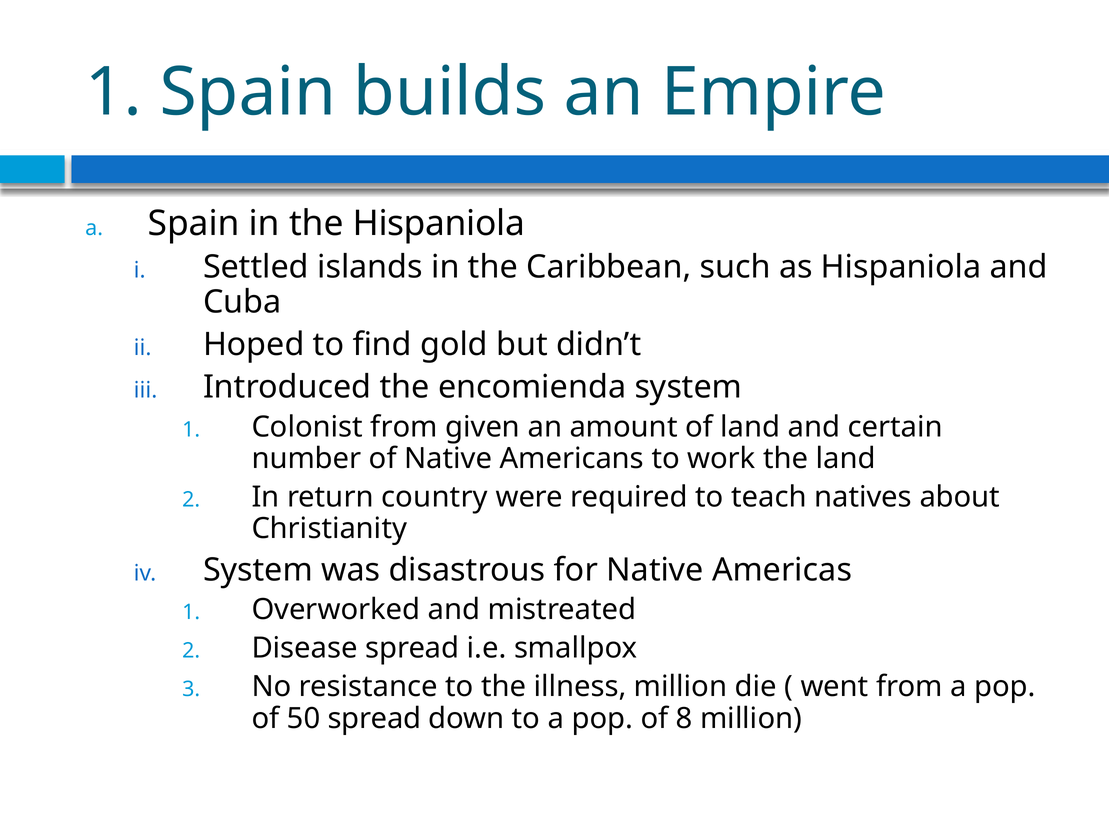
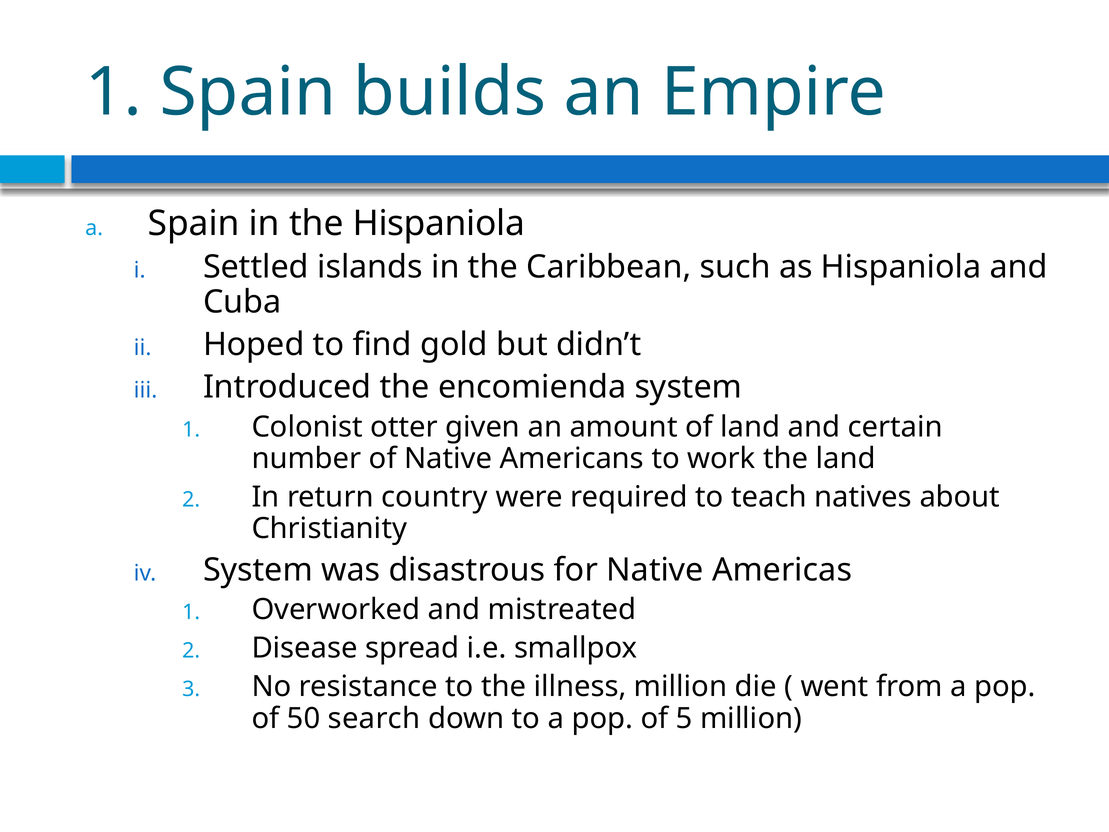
Colonist from: from -> otter (404, 427)
50 spread: spread -> search (374, 718)
8: 8 -> 5 (684, 718)
